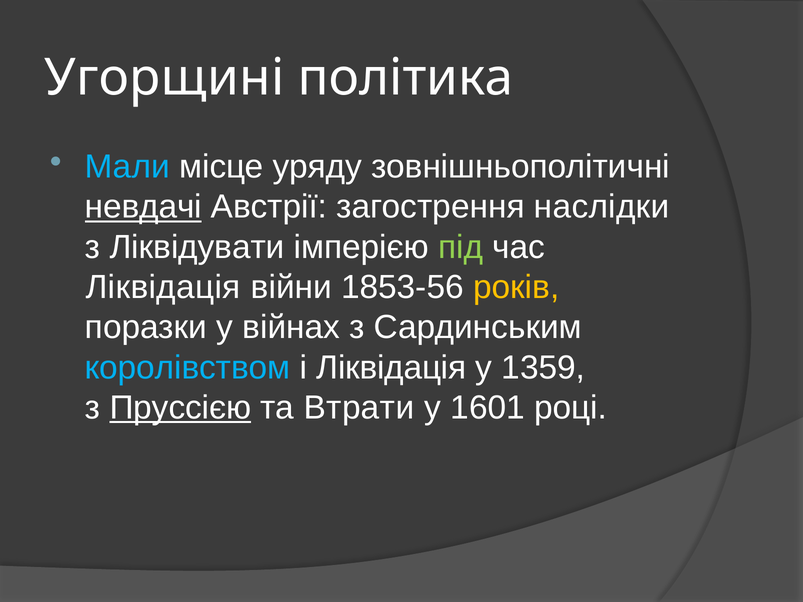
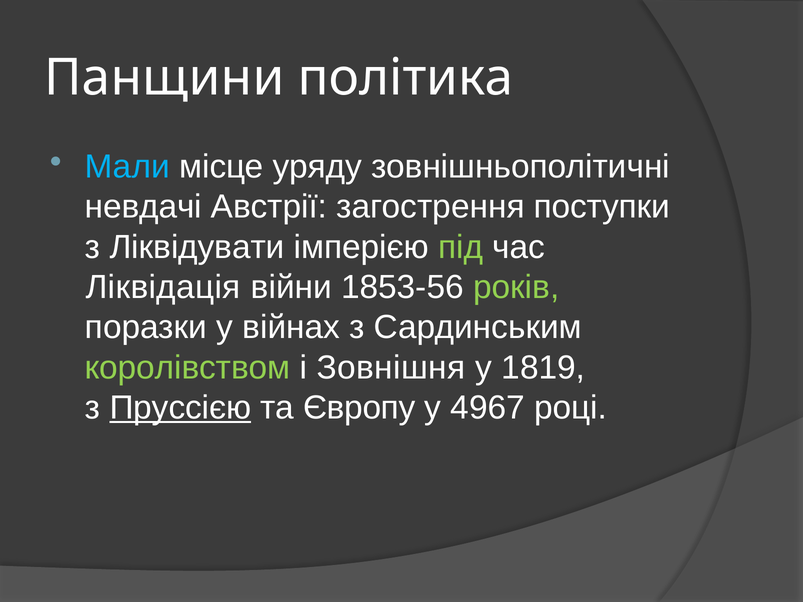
Угорщині: Угорщині -> Панщини (164, 78)
невдачі underline: present -> none (143, 207)
наслідки: наслідки -> поступки (602, 207)
років colour: yellow -> light green (516, 287)
королівством colour: light blue -> light green (188, 368)
і Ліквідація: Ліквідація -> Зовнішня (391, 368)
1359: 1359 -> 1819 (543, 368)
Втрати: Втрати -> Європу (359, 408)
1601: 1601 -> 4967 (488, 408)
